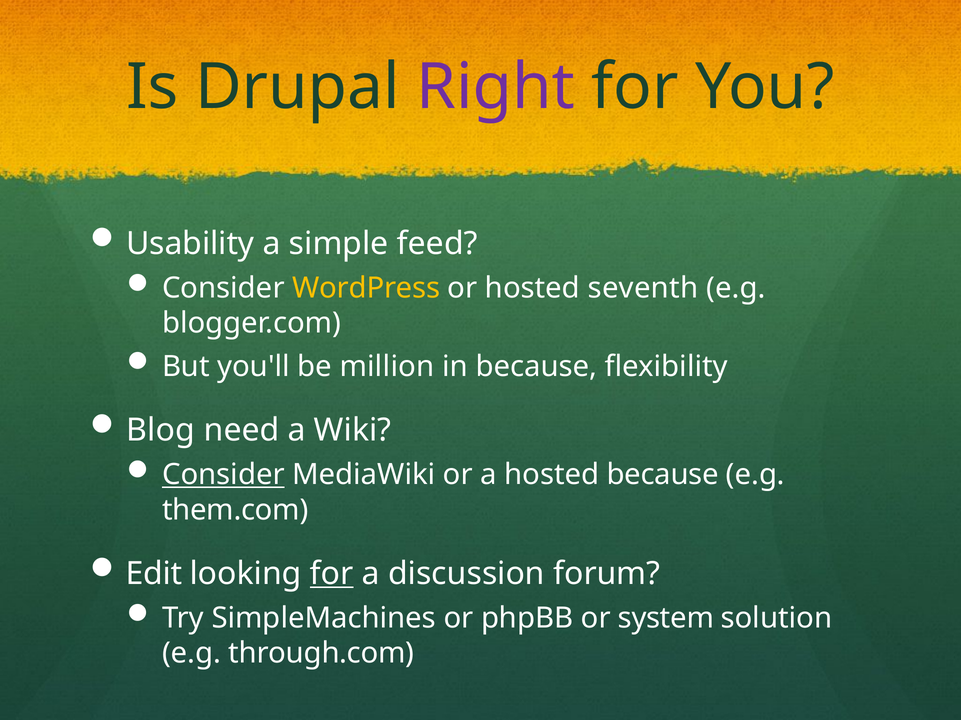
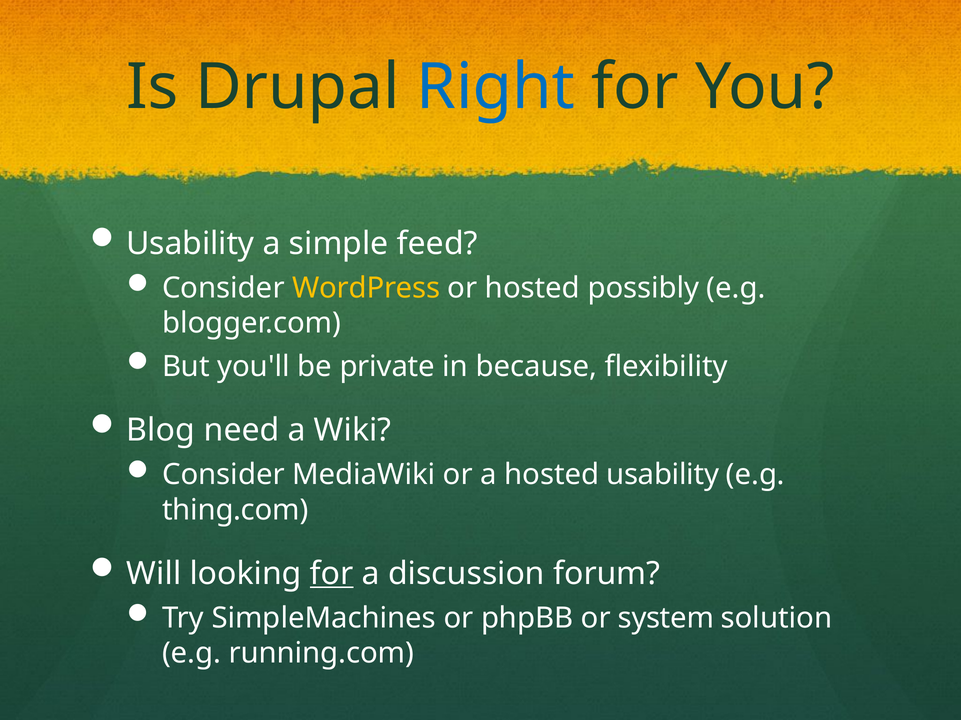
Right colour: purple -> blue (496, 87)
seventh: seventh -> possibly (643, 288)
million: million -> private (387, 367)
Consider underline: present -> none (223, 475)
hosted because: because -> usability (663, 475)
them.com: them.com -> thing.com (235, 510)
Edit: Edit -> Will (154, 574)
through.com: through.com -> running.com (321, 654)
